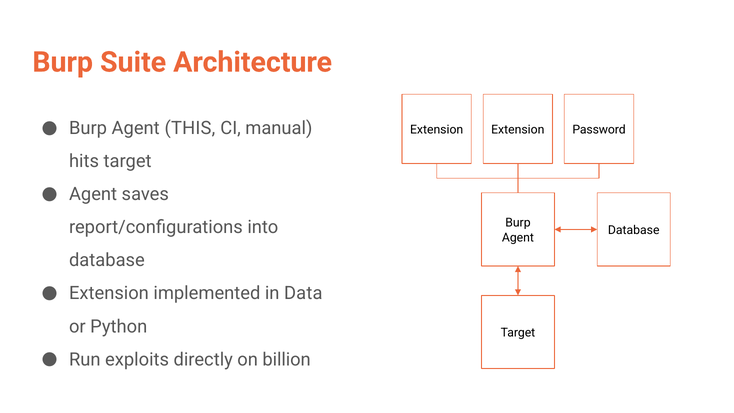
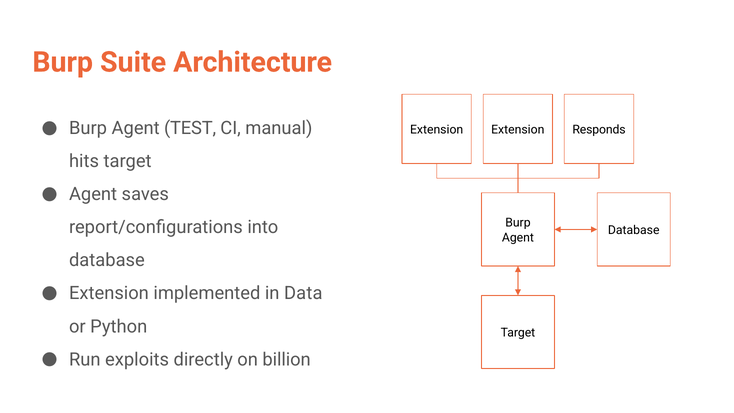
THIS: THIS -> TEST (190, 128)
Password: Password -> Responds (599, 130)
